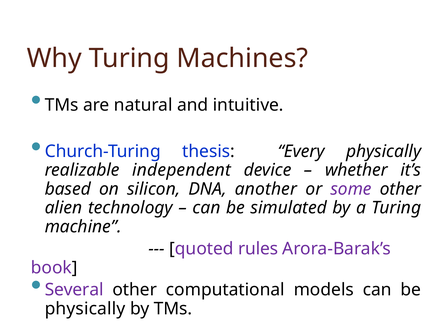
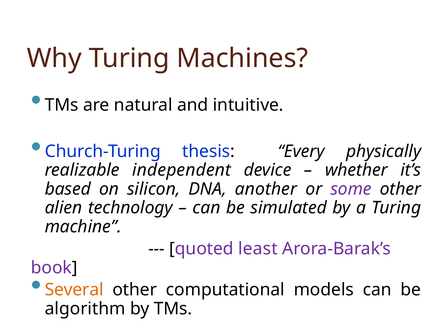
rules: rules -> least (258, 249)
Several colour: purple -> orange (74, 290)
physically: physically -> algorithm (85, 309)
